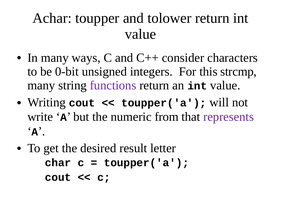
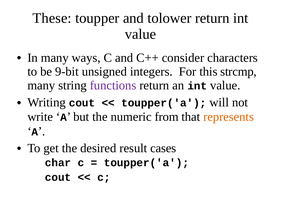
Achar: Achar -> These (52, 18)
0-bit: 0-bit -> 9-bit (67, 71)
represents colour: purple -> orange (229, 117)
letter: letter -> cases (163, 148)
